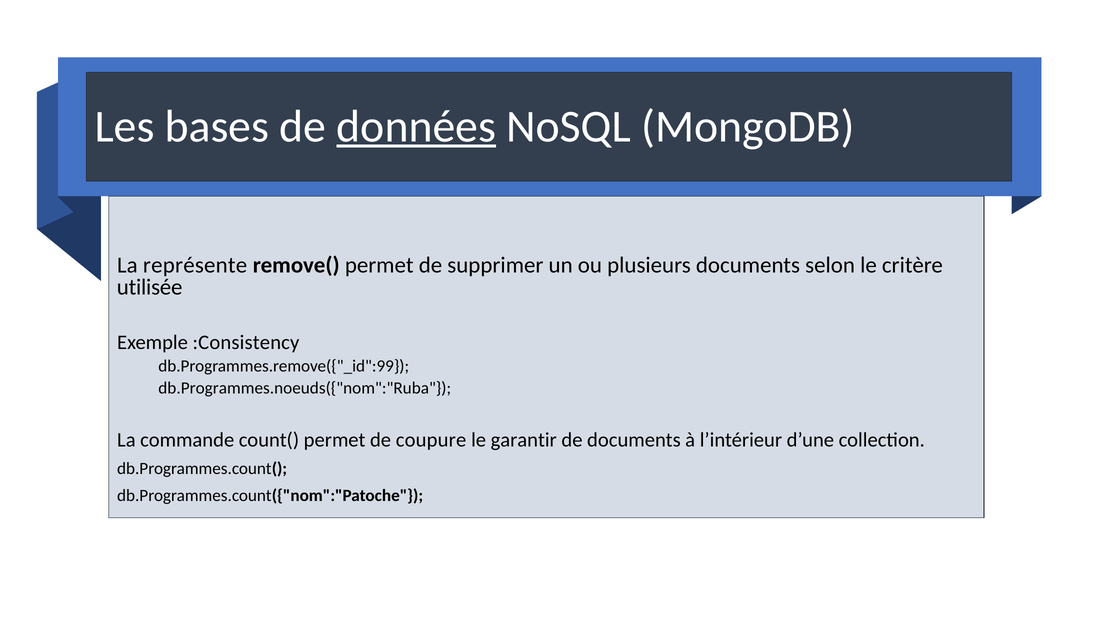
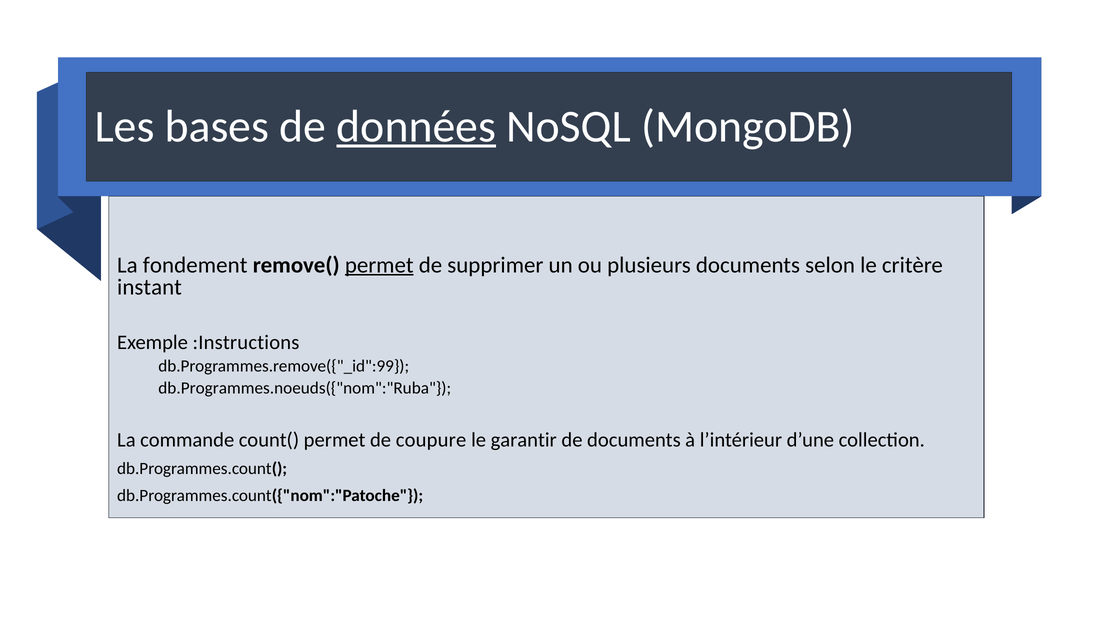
représente: représente -> fondement (195, 265)
permet underline: none -> present (379, 265)
utilisée: utilisée -> instant (150, 287)
:Consistency: :Consistency -> :Instructions (246, 343)
